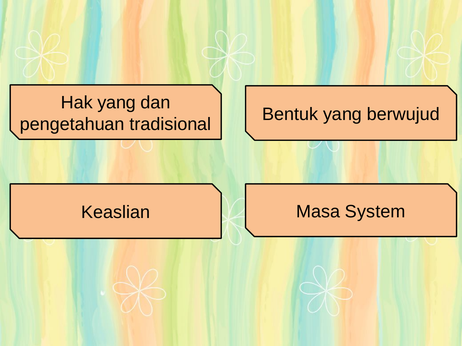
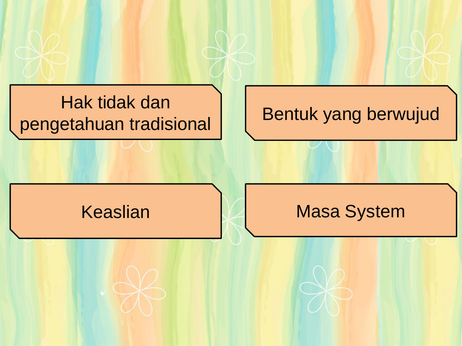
Hak yang: yang -> tidak (117, 103)
